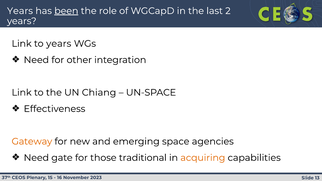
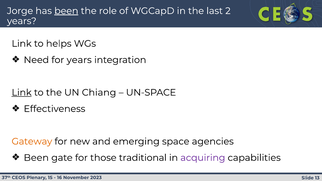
Years: Years -> Jorge (20, 11)
to years: years -> helps (59, 44)
for other: other -> years (79, 60)
Link underline: none -> present (22, 93)
Need: Need -> Been (36, 158)
acquiring colour: orange -> purple (203, 158)
